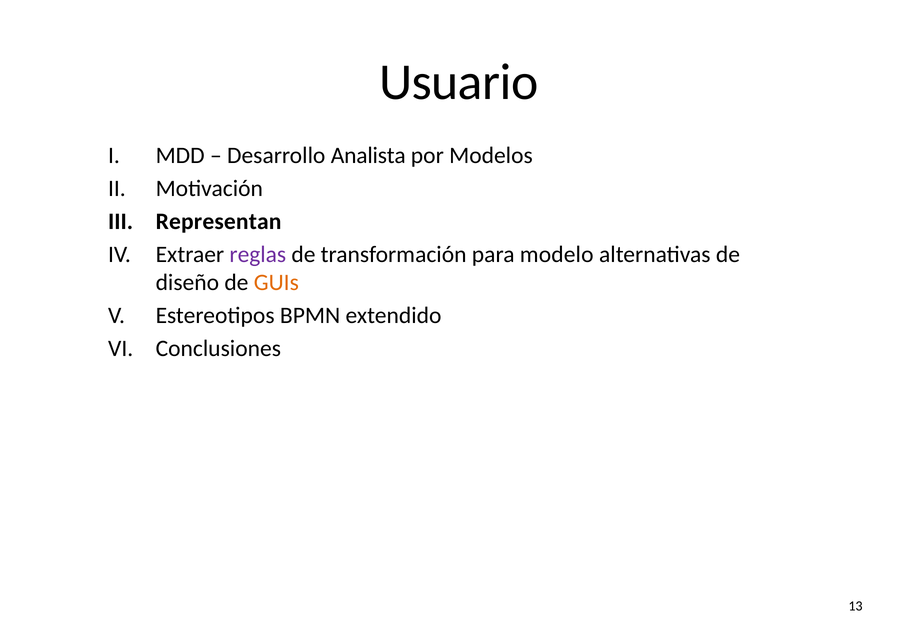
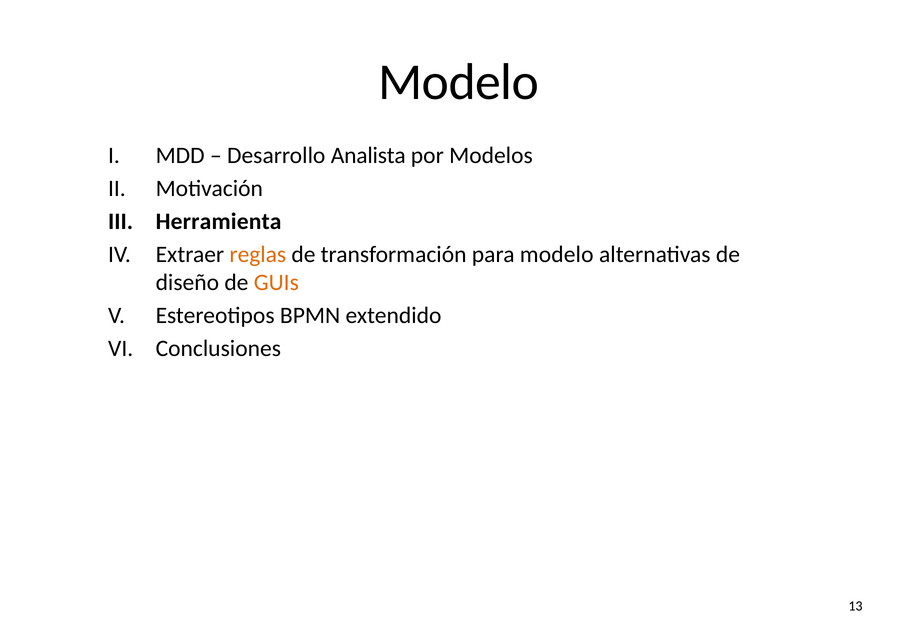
Usuario: Usuario -> Modelo (459, 82)
Representan: Representan -> Herramienta (219, 221)
reglas colour: purple -> orange (258, 254)
